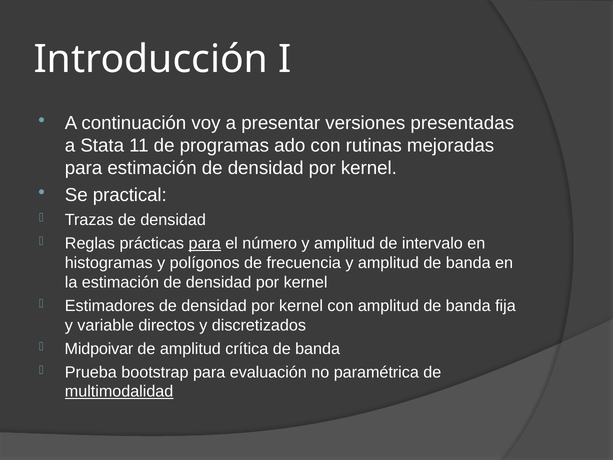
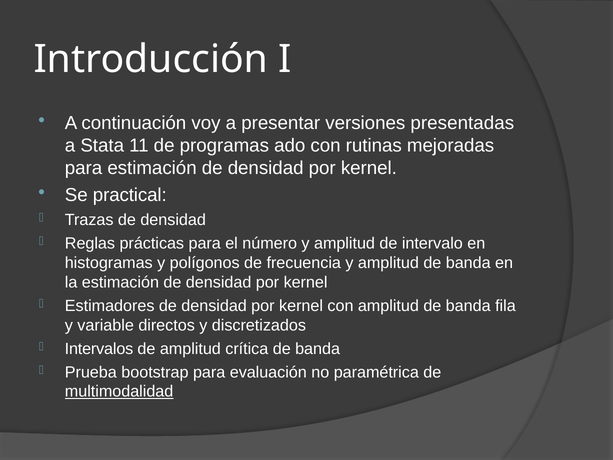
para underline: present -> none (205, 243)
fija: fija -> fila (505, 306)
Midpoivar: Midpoivar -> Intervalos (99, 349)
